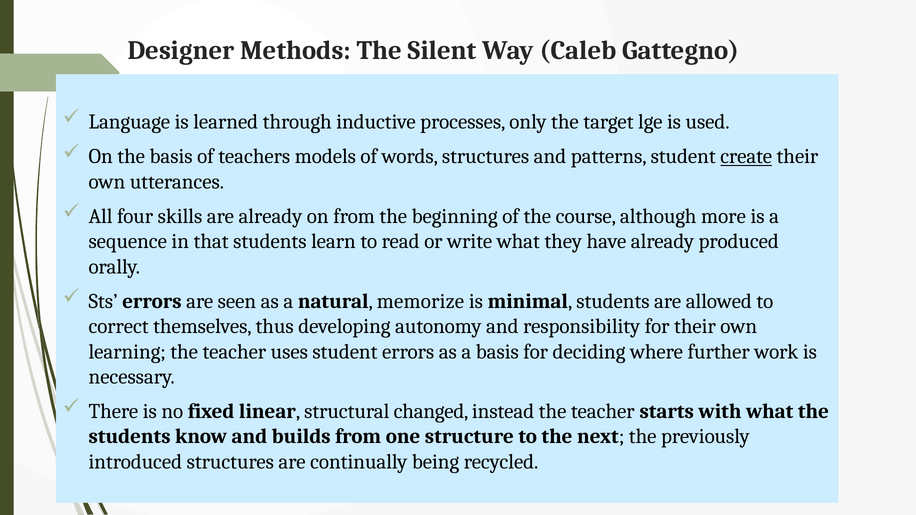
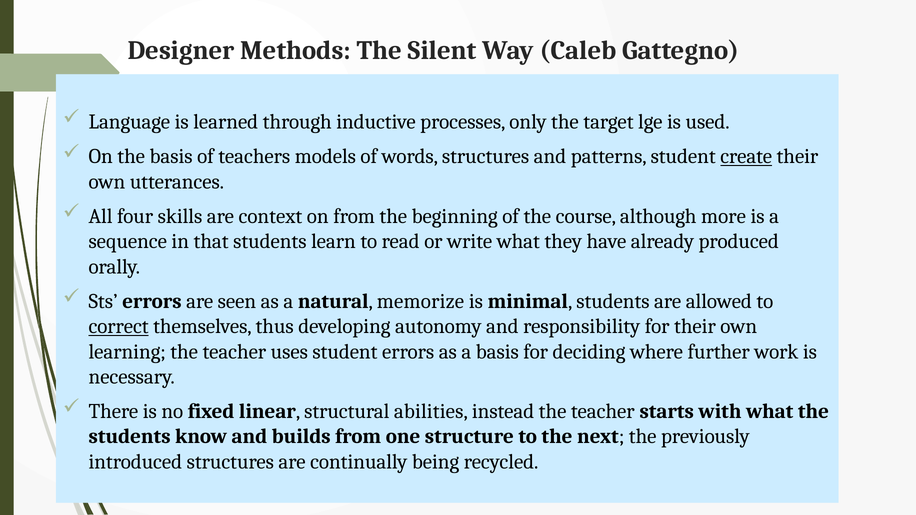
are already: already -> context (270, 216)
correct underline: none -> present (119, 327)
changed: changed -> abilities (431, 412)
